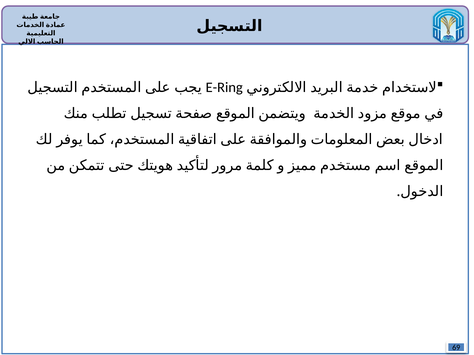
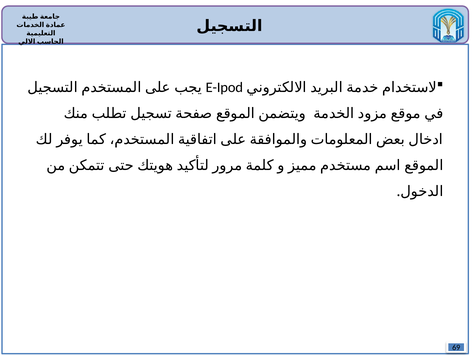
E-Ring: E-Ring -> E-Ipod (224, 87)
